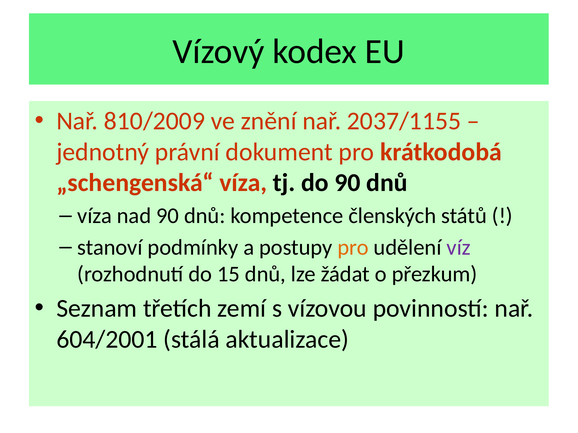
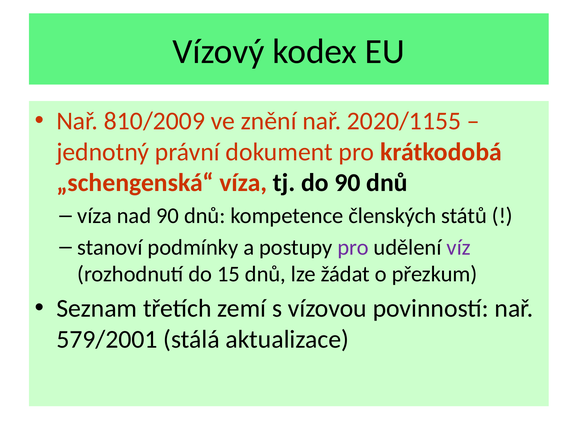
2037/1155: 2037/1155 -> 2020/1155 (404, 121)
pro colour: orange -> purple (353, 248)
604/2001: 604/2001 -> 579/2001 (107, 340)
